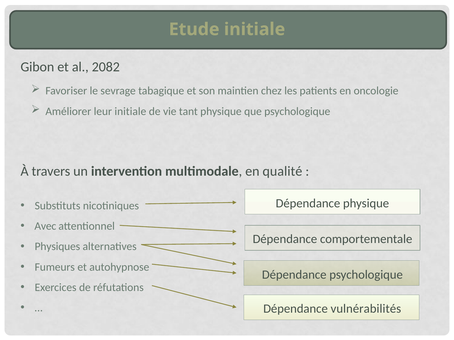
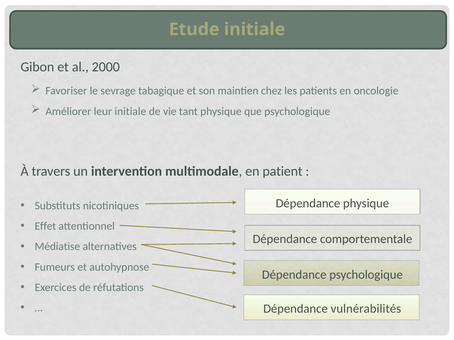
2082: 2082 -> 2000 (106, 67)
qualité: qualité -> patient (283, 172)
Avec: Avec -> Effet (45, 227)
Physiques: Physiques -> Médiatise (57, 247)
